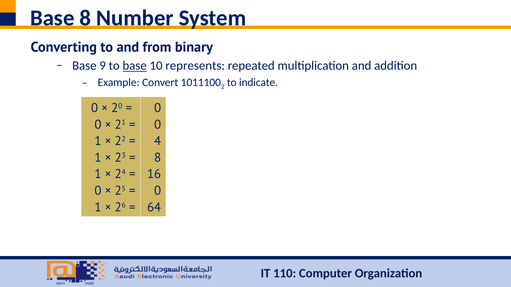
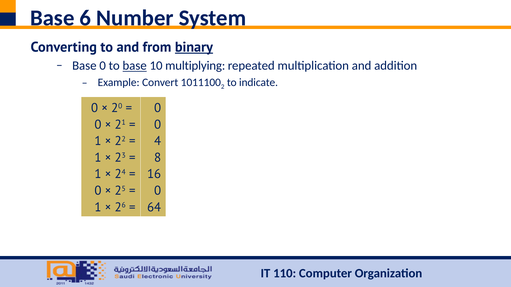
Base 8: 8 -> 6 (85, 18)
binary underline: none -> present (194, 47)
Base 9: 9 -> 0 (103, 66)
represents: represents -> multiplying (195, 66)
